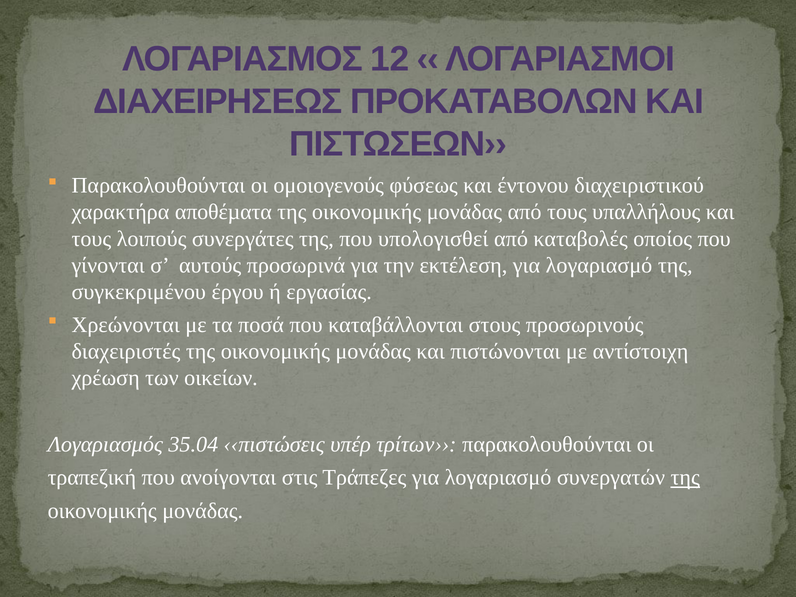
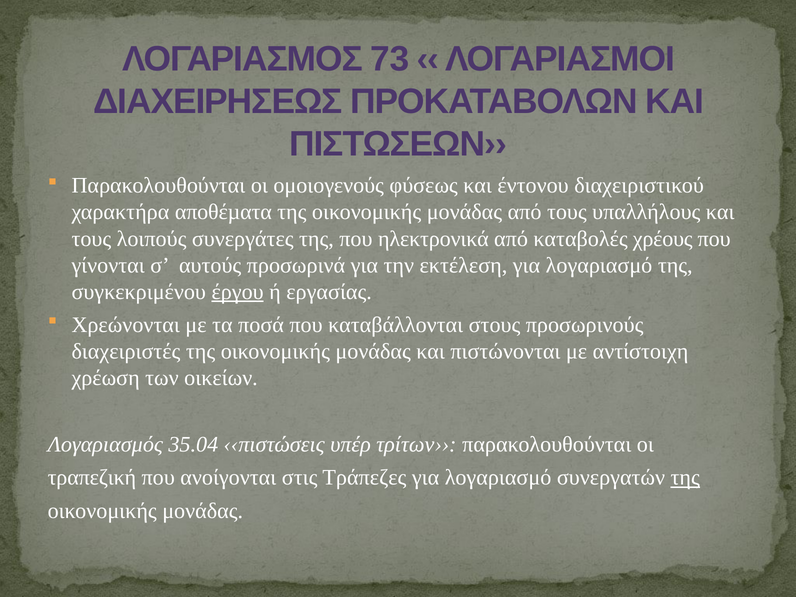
12: 12 -> 73 (390, 59)
υπολογισθεί: υπολογισθεί -> ηλεκτρονικά (433, 239)
οποίος: οποίος -> χρέους (663, 239)
έργου underline: none -> present (238, 292)
